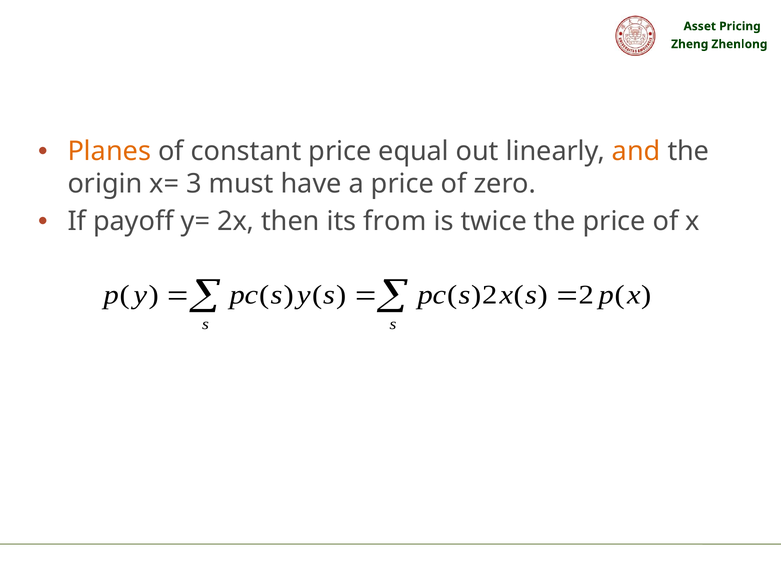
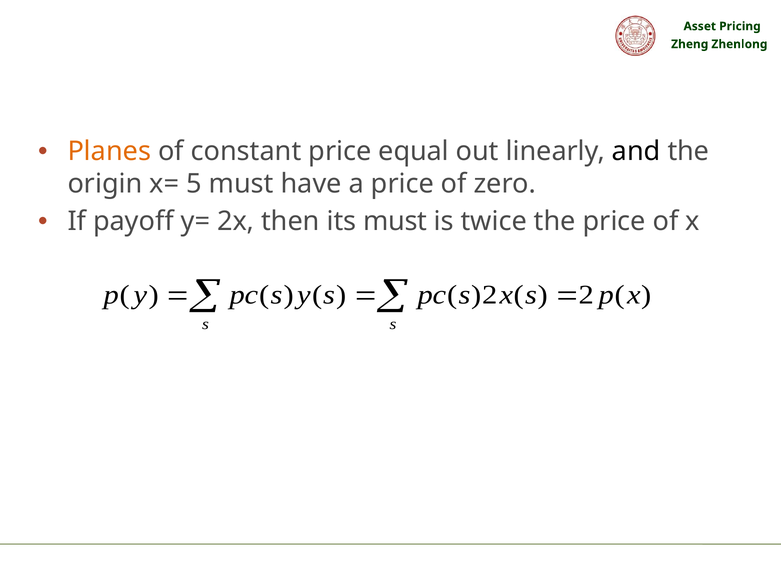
and colour: orange -> black (636, 151)
3: 3 -> 5 (194, 184)
its from: from -> must (395, 221)
